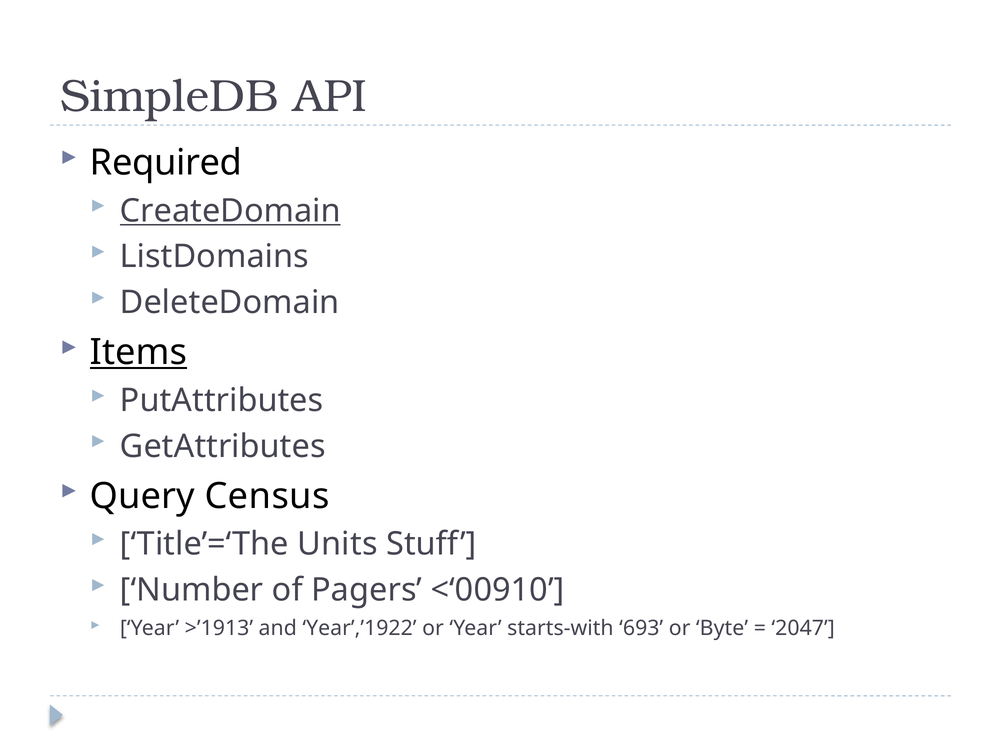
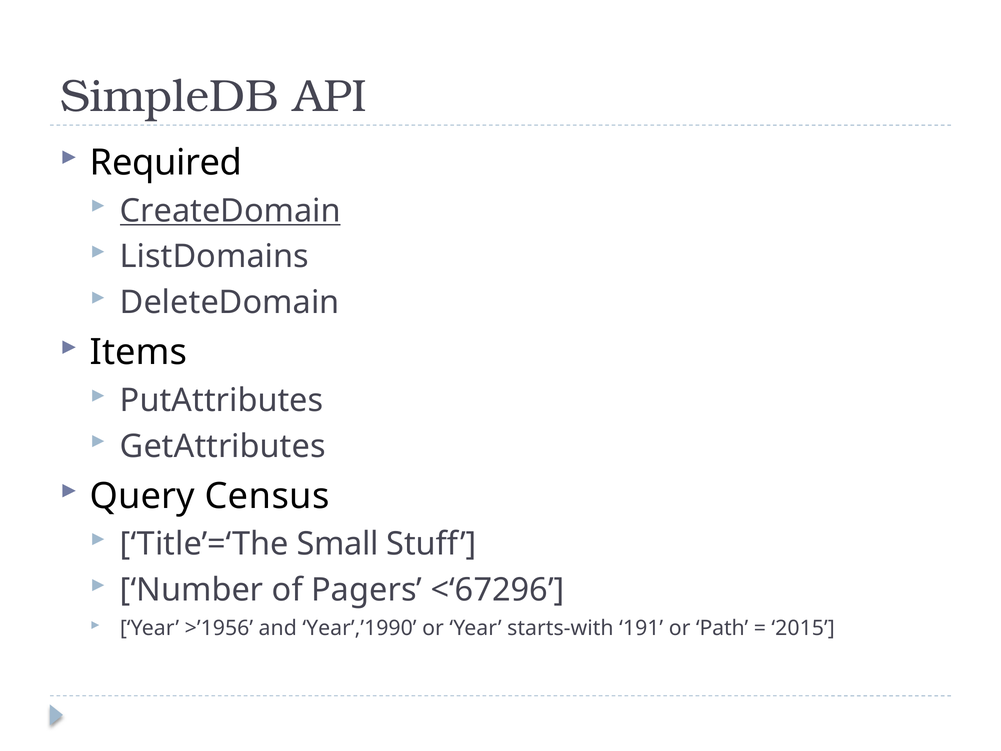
Items underline: present -> none (139, 352)
Units: Units -> Small (338, 544)
<‘00910: <‘00910 -> <‘67296 (498, 590)
>’1913: >’1913 -> >’1956 (219, 628)
Year’,’1922: Year’,’1922 -> Year’,’1990 (359, 628)
693: 693 -> 191 (641, 628)
Byte: Byte -> Path (722, 628)
2047: 2047 -> 2015 (803, 628)
